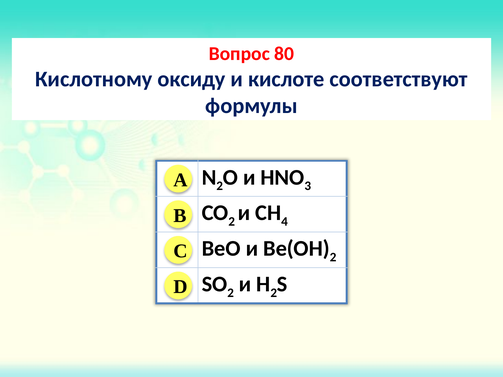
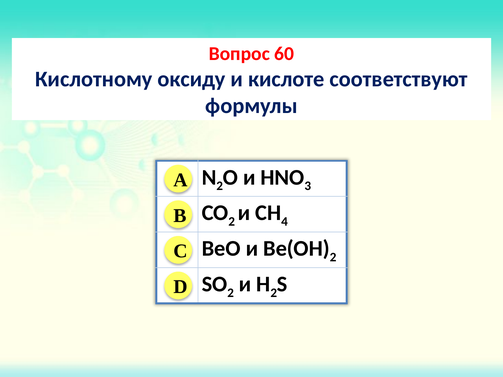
80: 80 -> 60 (284, 54)
